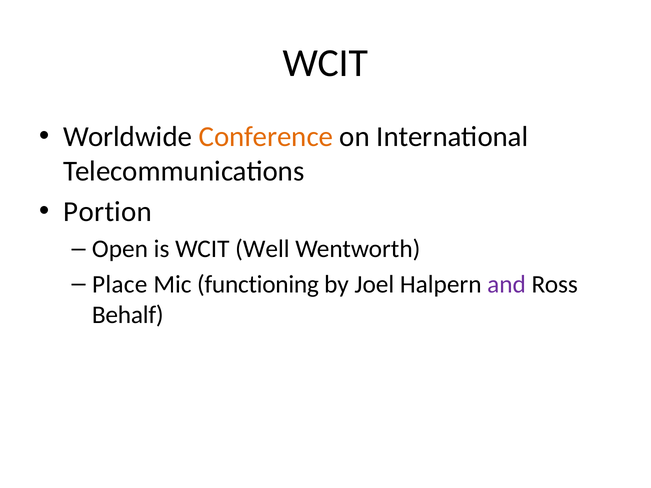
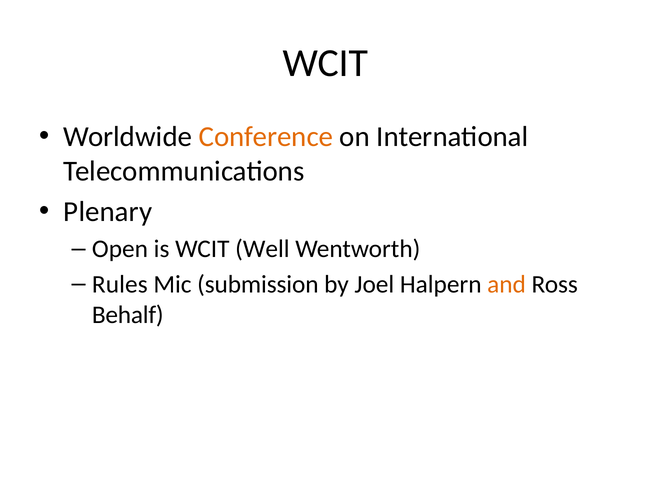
Portion: Portion -> Plenary (108, 212)
Place: Place -> Rules (120, 285)
functioning: functioning -> submission (258, 285)
and colour: purple -> orange (507, 285)
